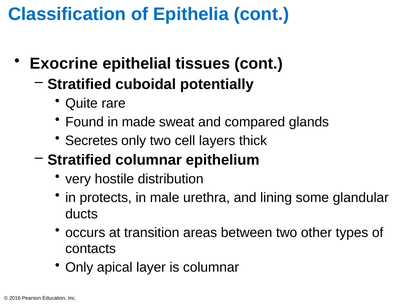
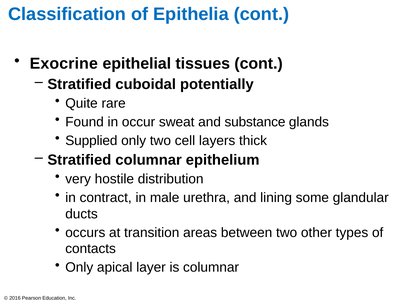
made: made -> occur (139, 122)
compared: compared -> substance (255, 122)
Secretes: Secretes -> Supplied (91, 141)
protects: protects -> contract (106, 198)
